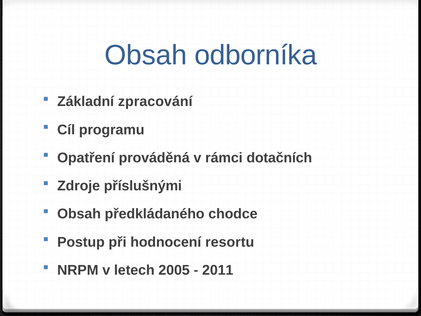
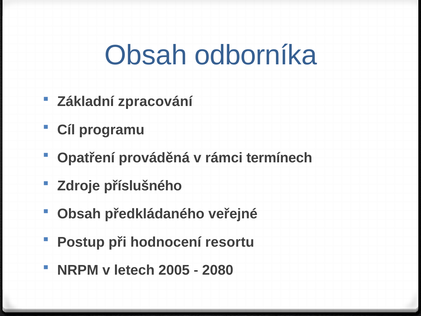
dotačních: dotačních -> termínech (279, 158)
příslušnými: příslušnými -> příslušného (143, 186)
chodce: chodce -> veřejné (233, 214)
2011: 2011 -> 2080 (218, 270)
